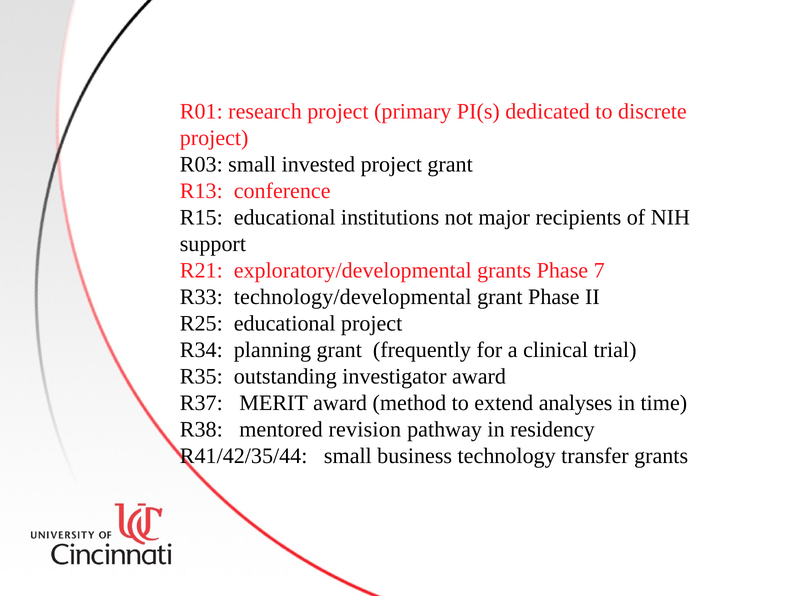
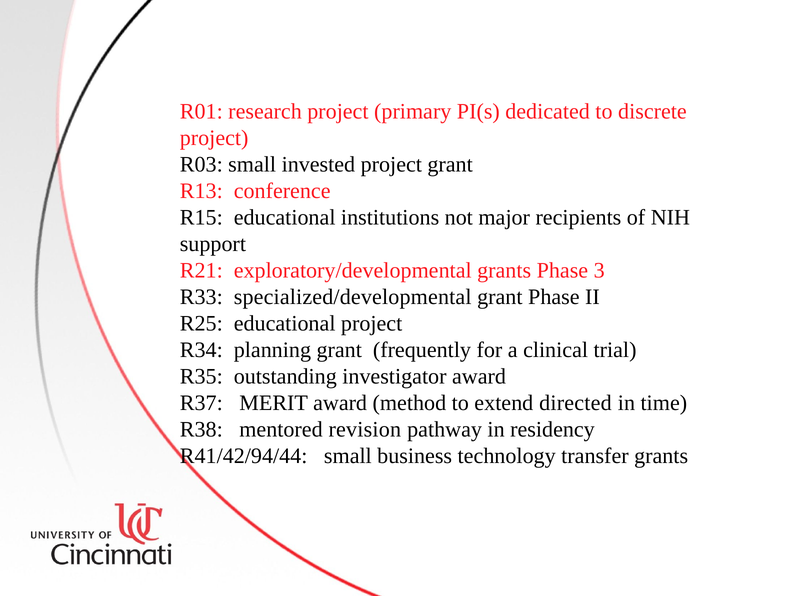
7: 7 -> 3 (599, 270)
technology/developmental: technology/developmental -> specialized/developmental (353, 297)
analyses: analyses -> directed (575, 403)
R41/42/35/44: R41/42/35/44 -> R41/42/94/44 (244, 455)
